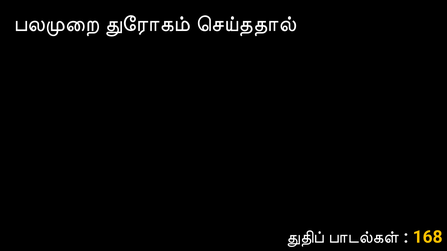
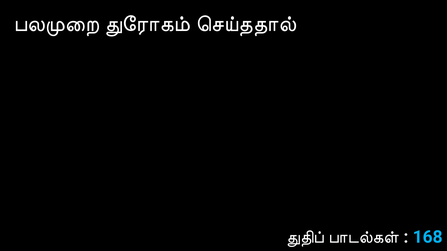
168 colour: yellow -> light blue (428, 237)
